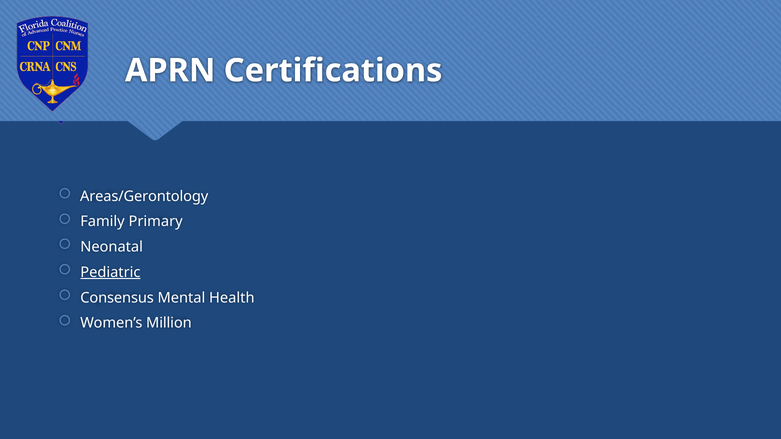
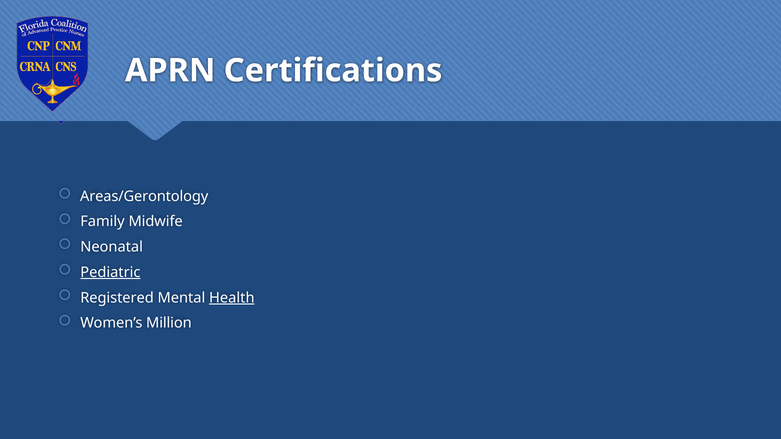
Primary: Primary -> Midwife (156, 222)
Consensus: Consensus -> Registered (117, 298)
Health underline: none -> present (232, 298)
